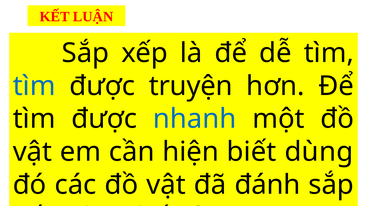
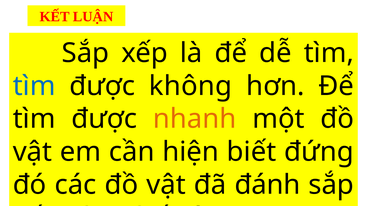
truyện: truyện -> không (191, 86)
nhanh colour: blue -> orange (195, 119)
dùng: dùng -> đứng (319, 152)
